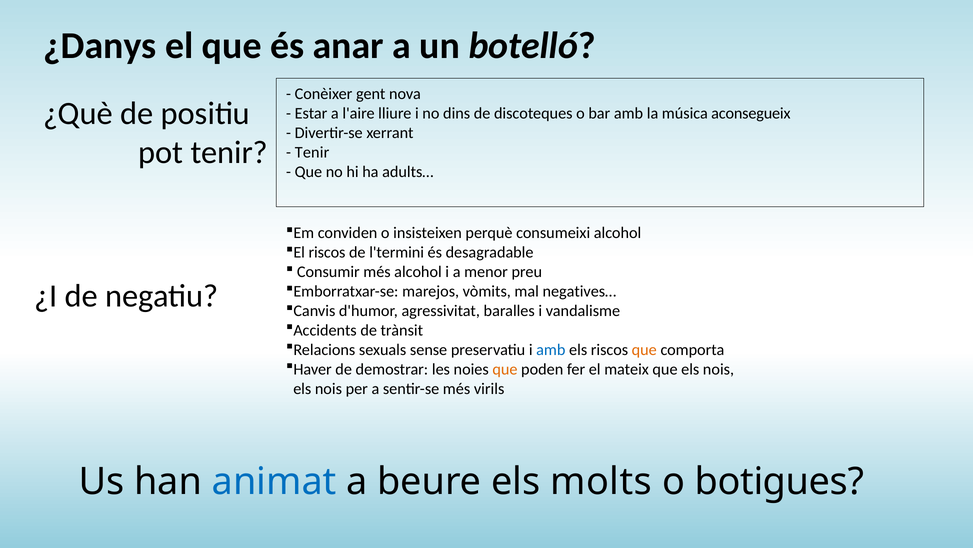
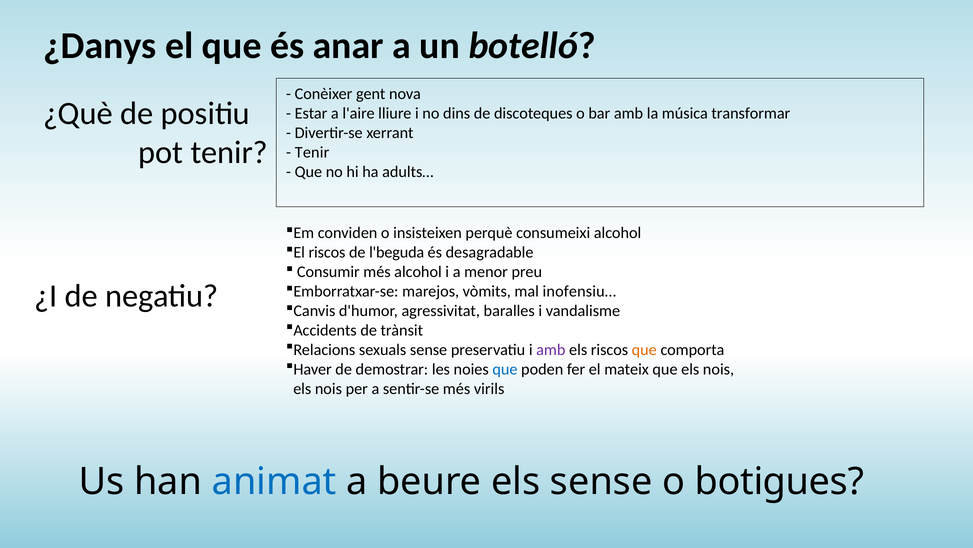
aconsegueix: aconsegueix -> transformar (751, 113)
l'termini: l'termini -> l'beguda (397, 252)
negatives…: negatives… -> inofensiu… (579, 291)
amb colour: blue -> purple (551, 349)
que colour: orange -> blue (505, 369)
els molts: molts -> sense (601, 481)
